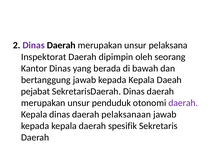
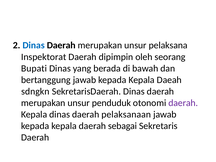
Dinas colour: purple -> blue (34, 45)
Kantor: Kantor -> Bupati (34, 68)
pejabat: pejabat -> sdngkn (35, 91)
spesifik: spesifik -> sebagai (123, 126)
